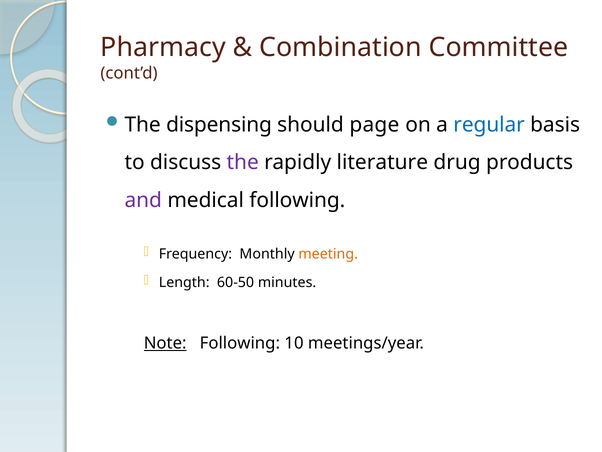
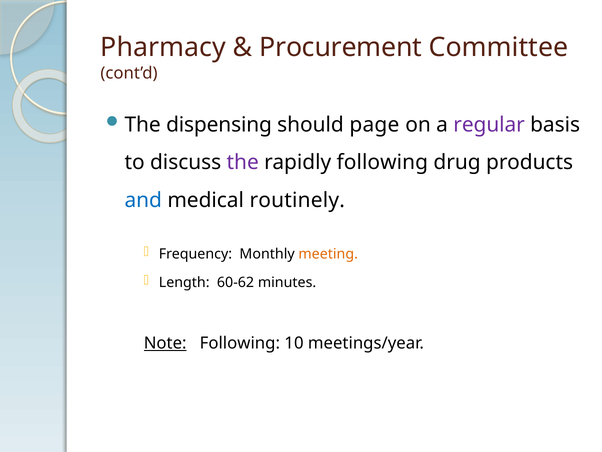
Combination: Combination -> Procurement (341, 48)
regular colour: blue -> purple (489, 125)
rapidly literature: literature -> following (382, 162)
and colour: purple -> blue (143, 200)
medical following: following -> routinely (297, 200)
60-50: 60-50 -> 60-62 (236, 282)
